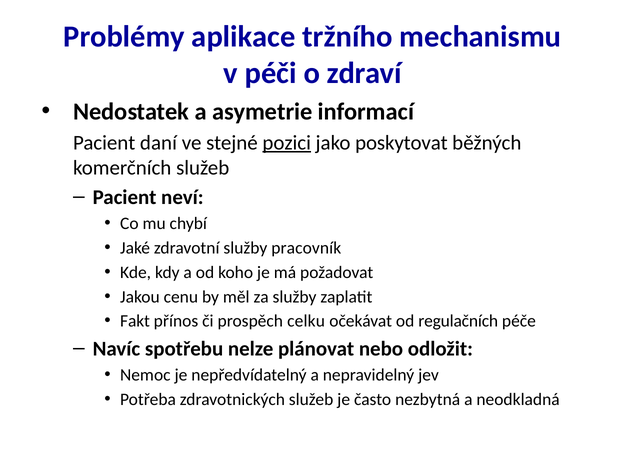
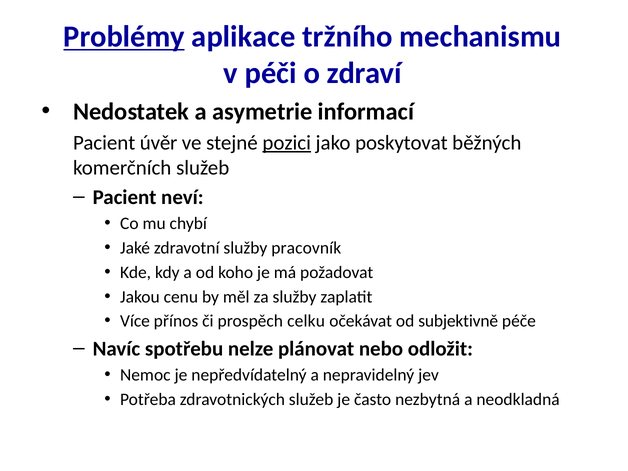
Problémy underline: none -> present (124, 37)
daní: daní -> úvěr (159, 143)
Fakt: Fakt -> Více (135, 321)
regulačních: regulačních -> subjektivně (458, 321)
